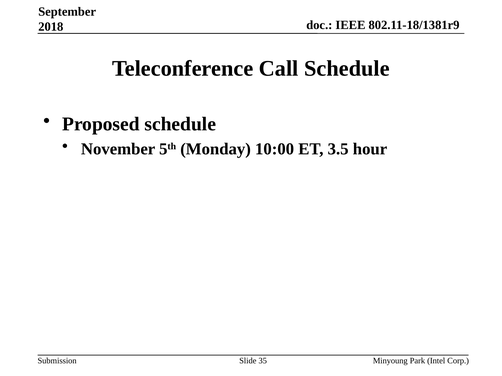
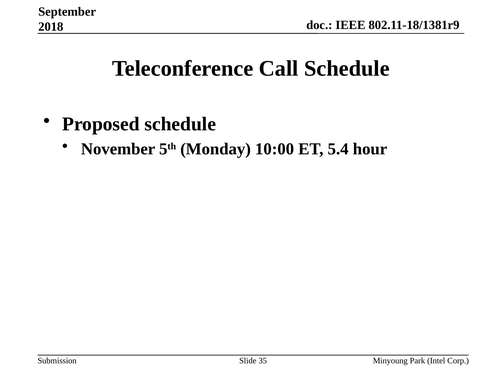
3.5: 3.5 -> 5.4 (338, 149)
